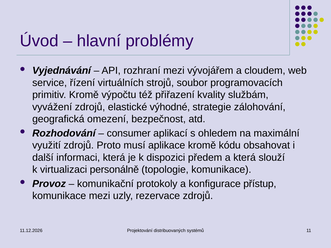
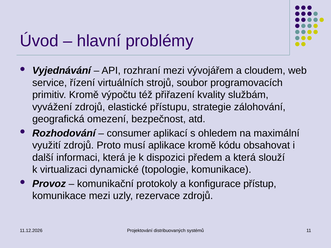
výhodné: výhodné -> přístupu (170, 107)
personálně: personálně -> dynamické (114, 170)
